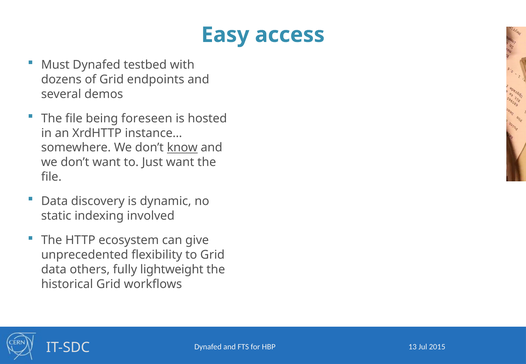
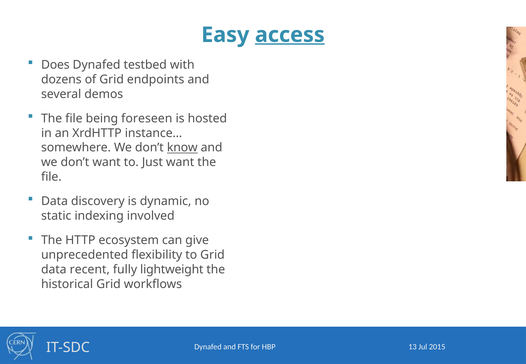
access underline: none -> present (290, 35)
Must: Must -> Does (55, 65)
others: others -> recent (90, 270)
